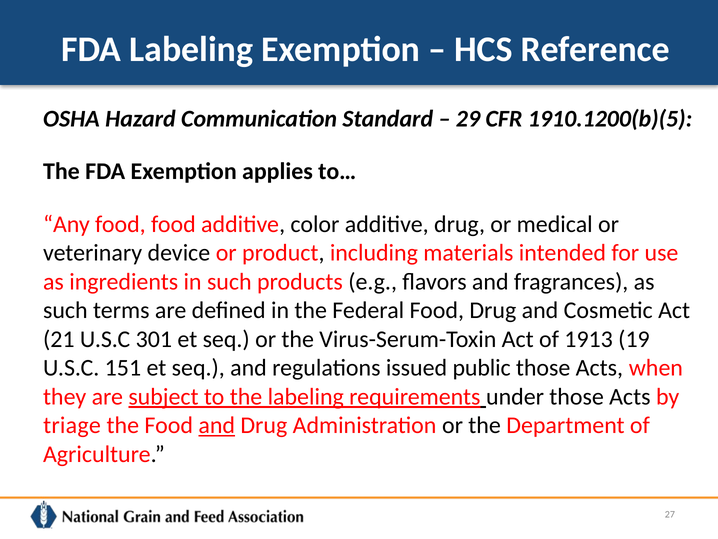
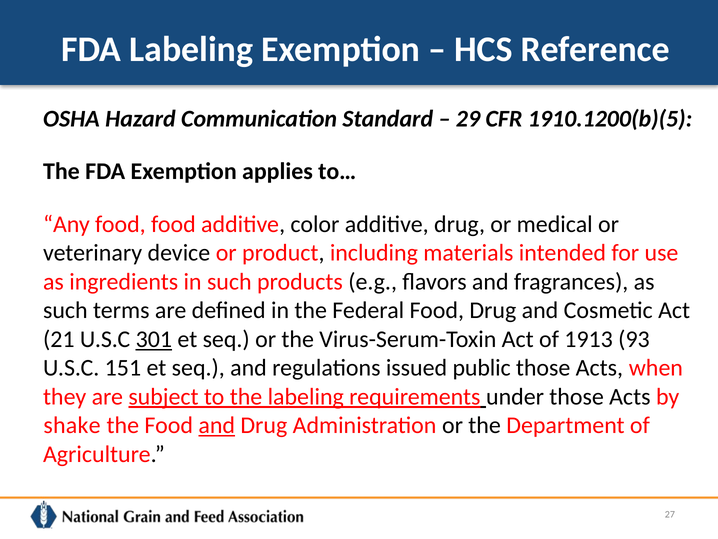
301 underline: none -> present (154, 339)
19: 19 -> 93 (634, 339)
triage: triage -> shake (72, 425)
